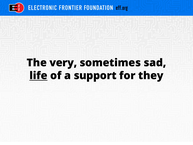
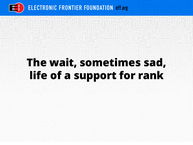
very: very -> wait (63, 63)
life underline: present -> none (38, 76)
they: they -> rank (151, 76)
